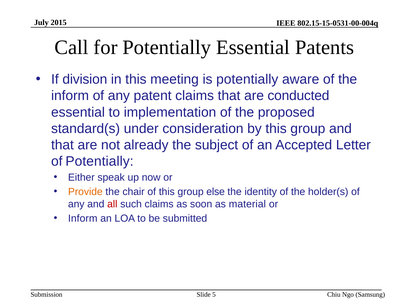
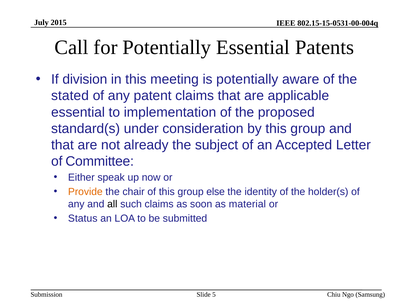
inform: inform -> stated (70, 96)
conducted: conducted -> applicable (298, 96)
of Potentially: Potentially -> Committee (100, 161)
all colour: red -> black (112, 204)
Inform: Inform -> Status (83, 218)
